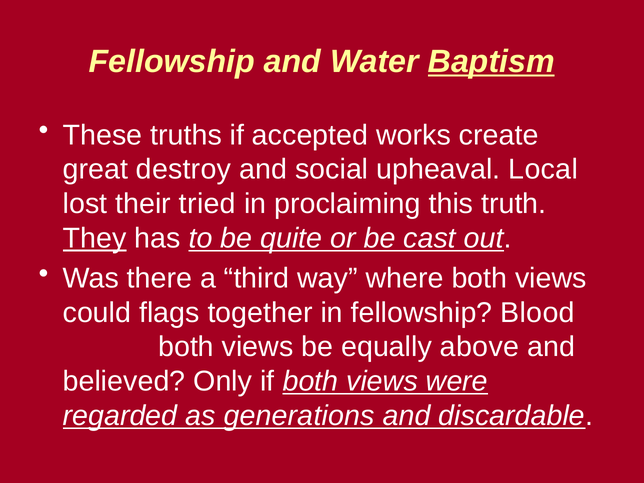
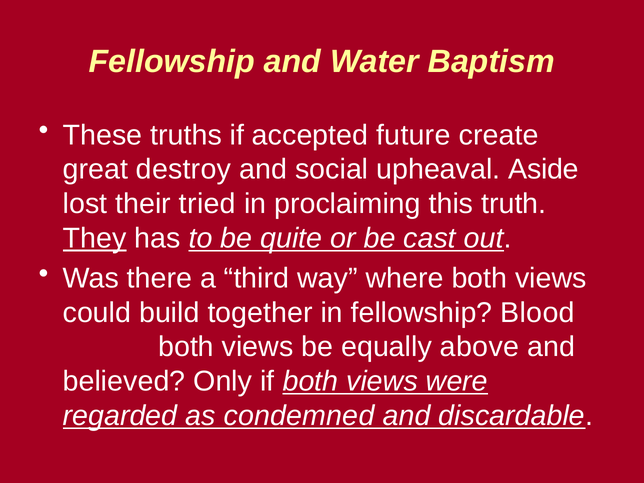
Baptism underline: present -> none (491, 62)
works: works -> future (413, 135)
Local: Local -> Aside (544, 169)
flags: flags -> build (169, 313)
generations: generations -> condemned (299, 416)
